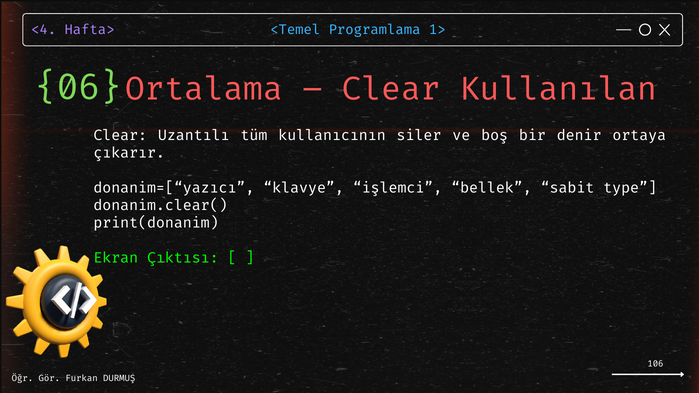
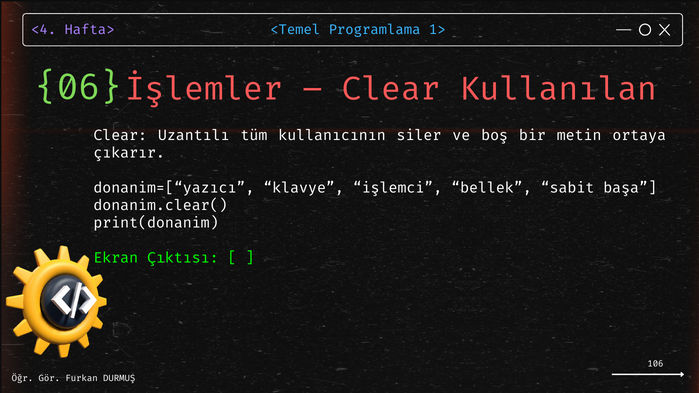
Ortalama: Ortalama -> İşlemler (204, 89)
denir: denir -> metin (579, 136)
type: type -> başa (630, 188)
